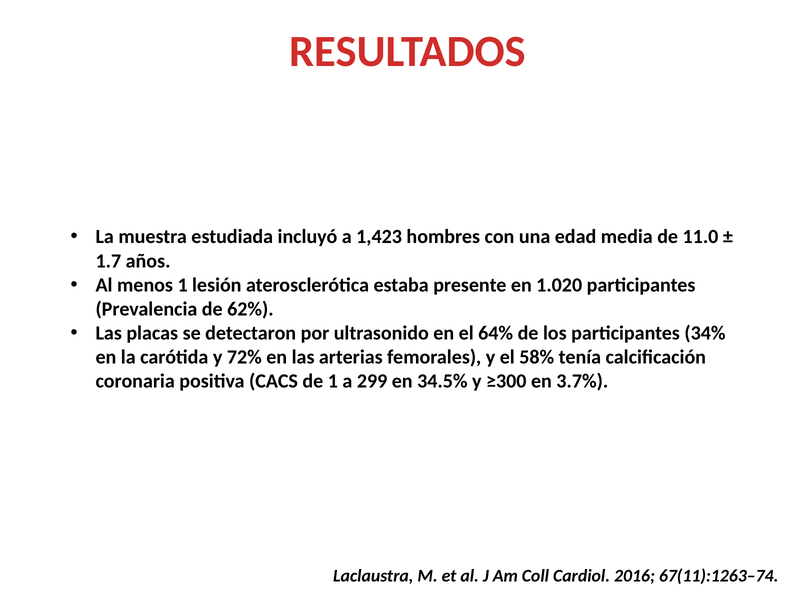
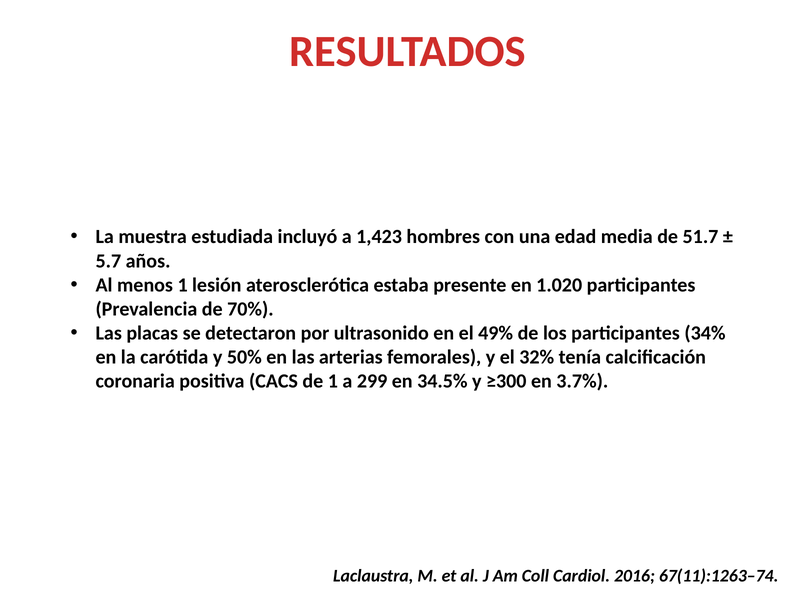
11.0: 11.0 -> 51.7 (700, 237)
1.7: 1.7 -> 5.7 (108, 261)
62%: 62% -> 70% (250, 309)
64%: 64% -> 49% (496, 333)
72%: 72% -> 50% (244, 357)
58%: 58% -> 32% (537, 357)
